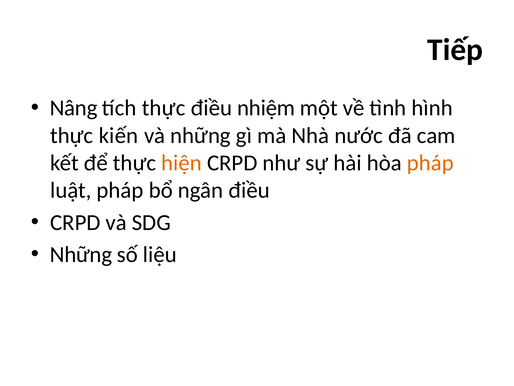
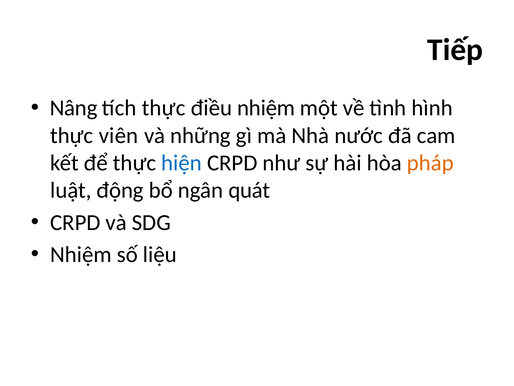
kiến: kiến -> viên (119, 135)
hiện colour: orange -> blue (182, 163)
luật pháp: pháp -> động (120, 190)
ngân điều: điều -> quát (249, 190)
Những: Những -> Nhiệm (81, 254)
